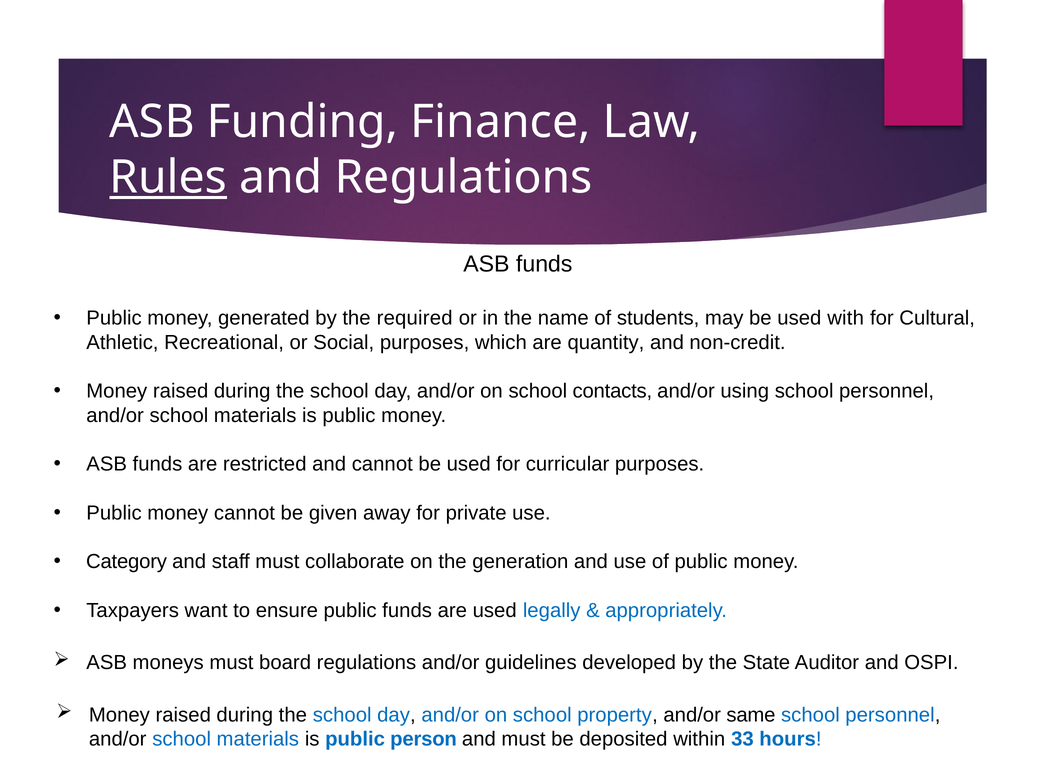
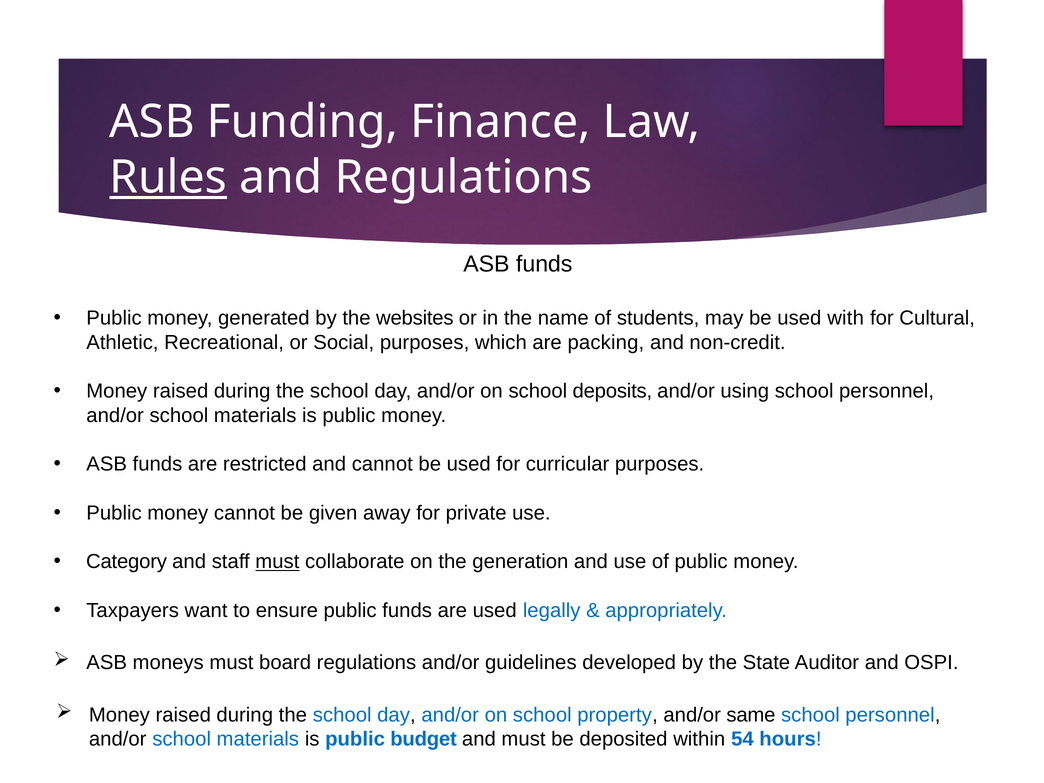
required: required -> websites (415, 318)
quantity: quantity -> packing (606, 342)
contacts: contacts -> deposits (612, 391)
must underline: none -> present (277, 562)
person: person -> budget (424, 739)
33: 33 -> 54 (742, 739)
